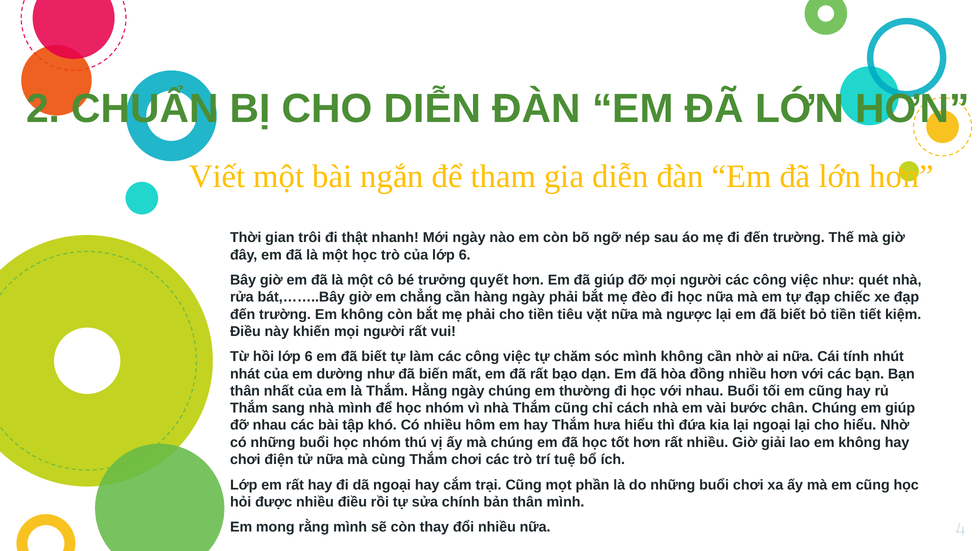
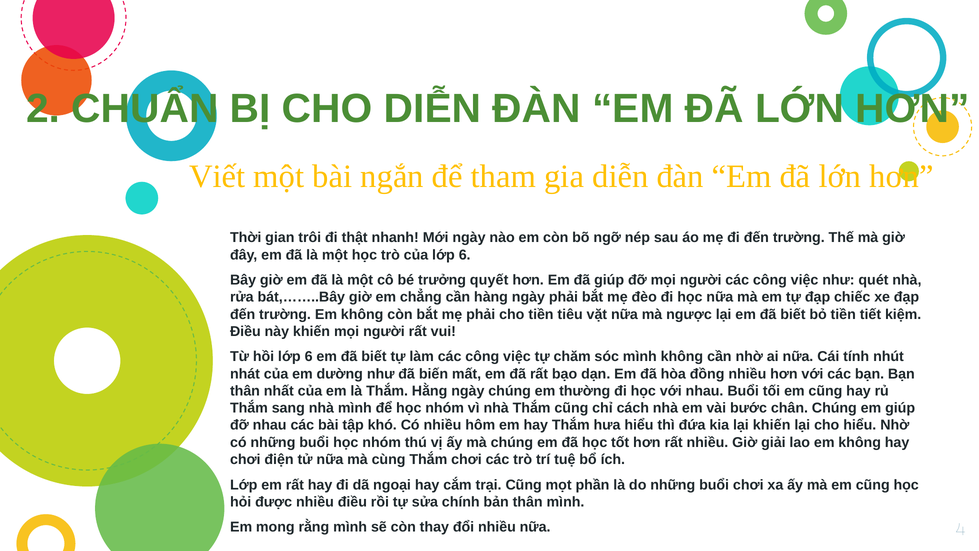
lại ngoại: ngoại -> khiến (772, 425)
